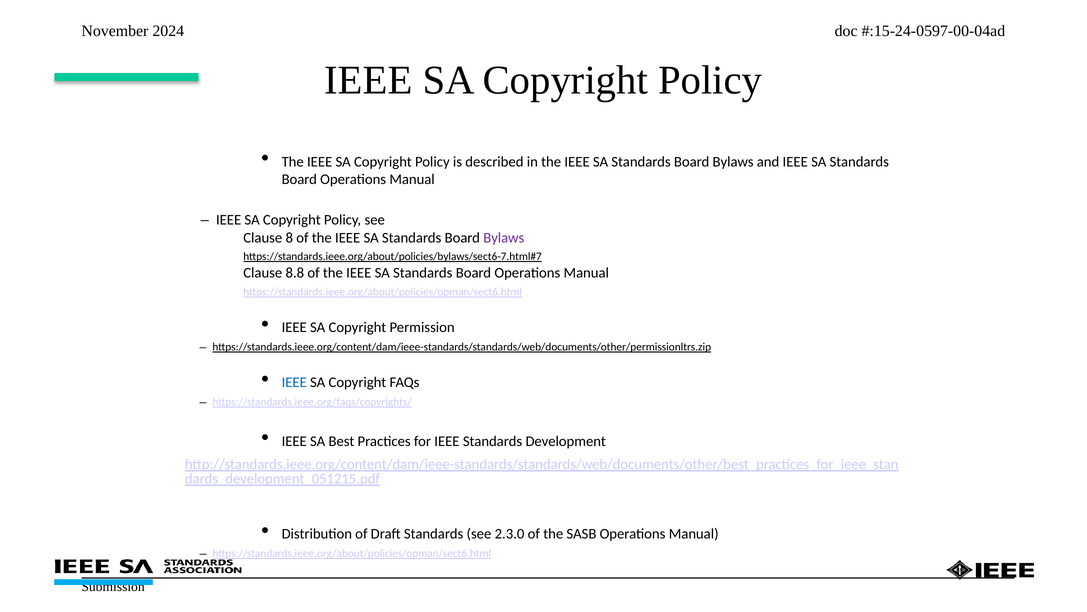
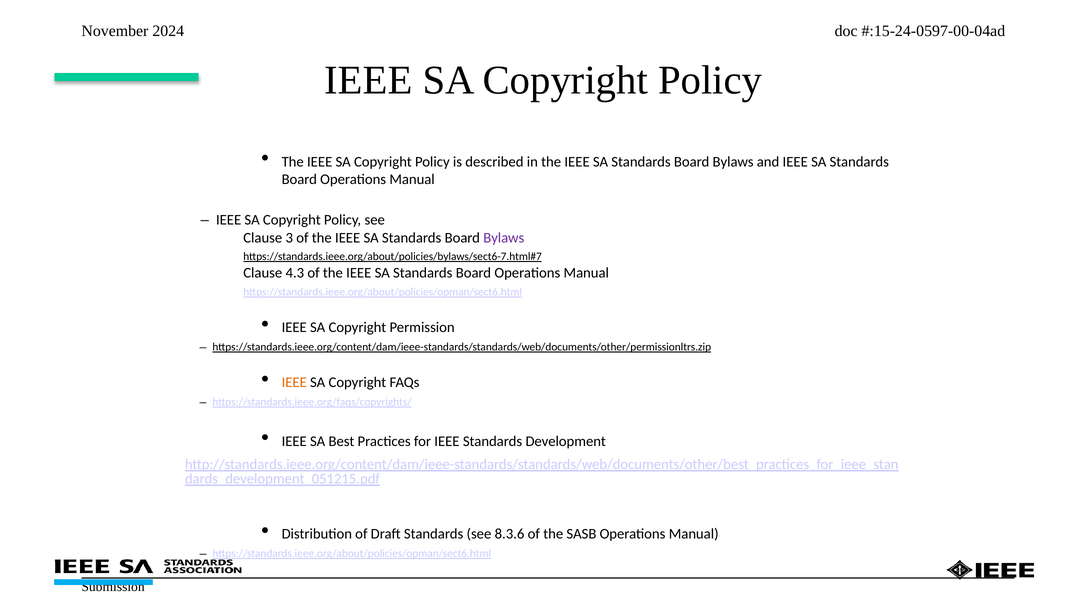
8: 8 -> 3 (289, 237)
8.8: 8.8 -> 4.3 (295, 273)
IEEE colour: blue -> orange (294, 382)
2.3.0: 2.3.0 -> 8.3.6 (510, 533)
